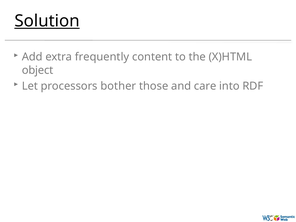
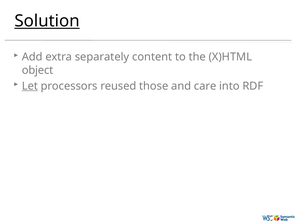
frequently: frequently -> separately (102, 57)
Let underline: none -> present (30, 86)
bother: bother -> reused (118, 86)
